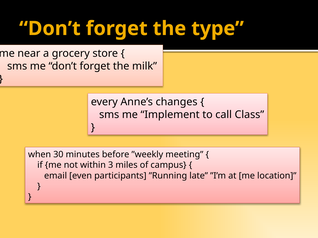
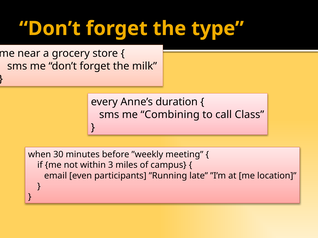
changes: changes -> duration (177, 102)
Implement: Implement -> Combining (170, 115)
